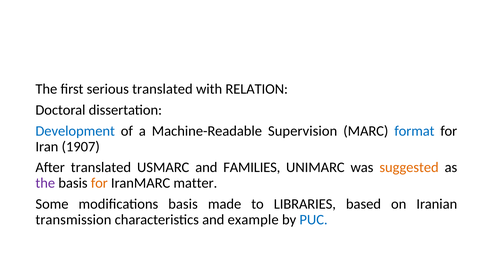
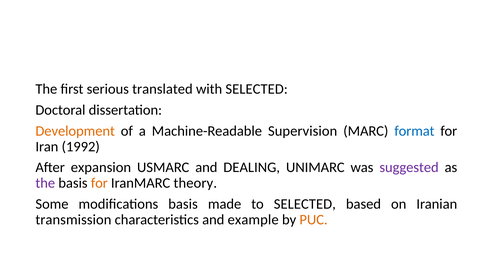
with RELATION: RELATION -> SELECTED (257, 89)
Development colour: blue -> orange (75, 131)
1907: 1907 -> 1992 (81, 147)
After translated: translated -> expansion (101, 168)
FAMILIES: FAMILIES -> DEALING (252, 168)
suggested colour: orange -> purple (409, 168)
matter: matter -> theory (195, 183)
to LIBRARIES: LIBRARIES -> SELECTED (305, 204)
PUC colour: blue -> orange (314, 220)
